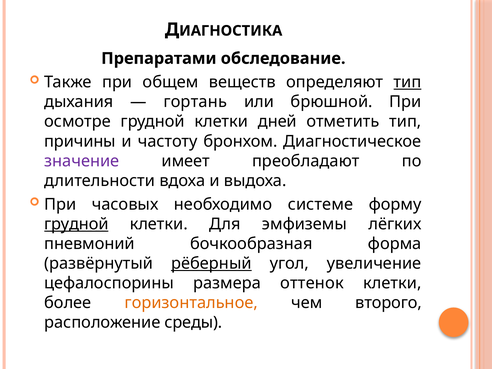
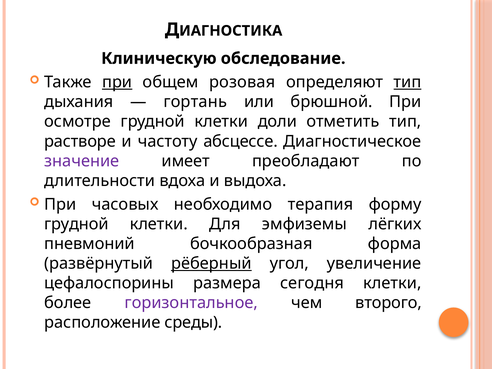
Препаратами: Препаратами -> Клиническую (159, 58)
при underline: none -> present (117, 82)
веществ: веществ -> розовая (242, 82)
дней: дней -> доли (277, 122)
причины: причины -> растворе (80, 141)
бронхом: бронхом -> абсцессе (241, 141)
системе: системе -> терапия (321, 204)
грудной underline: present -> none (76, 224)
оттенок: оттенок -> сегодня (312, 283)
горизонтальное colour: orange -> purple (191, 303)
